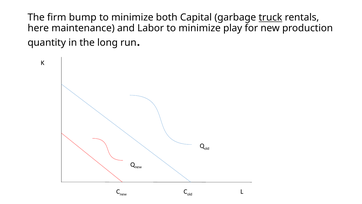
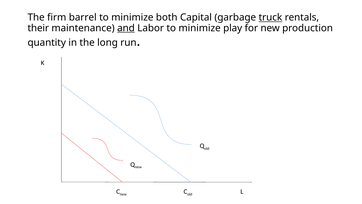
bump: bump -> barrel (83, 17)
here: here -> their (38, 28)
and underline: none -> present (126, 28)
